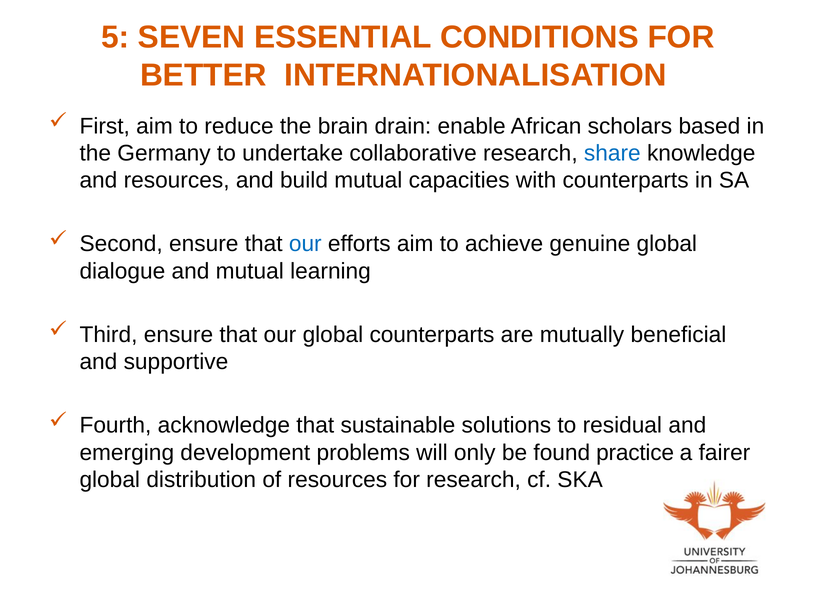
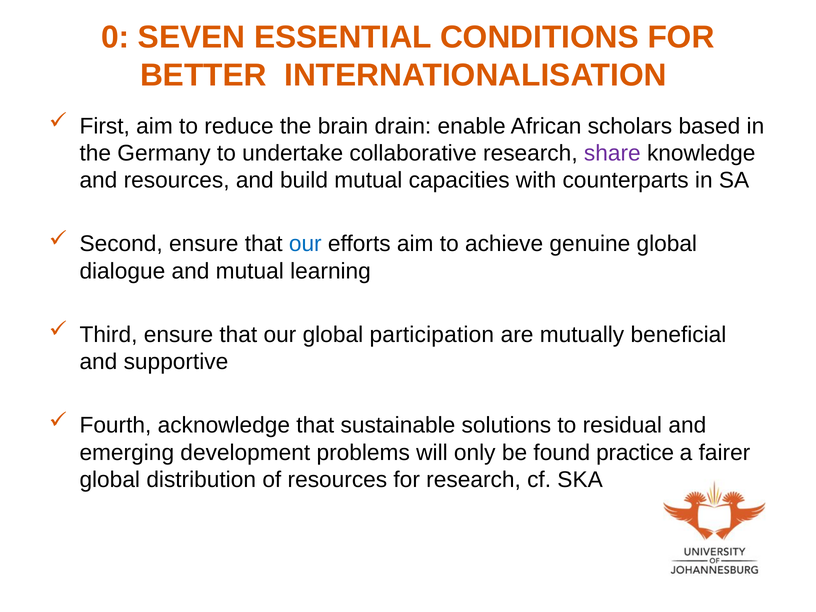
5: 5 -> 0 (115, 37)
share colour: blue -> purple (612, 153)
global counterparts: counterparts -> participation (432, 335)
